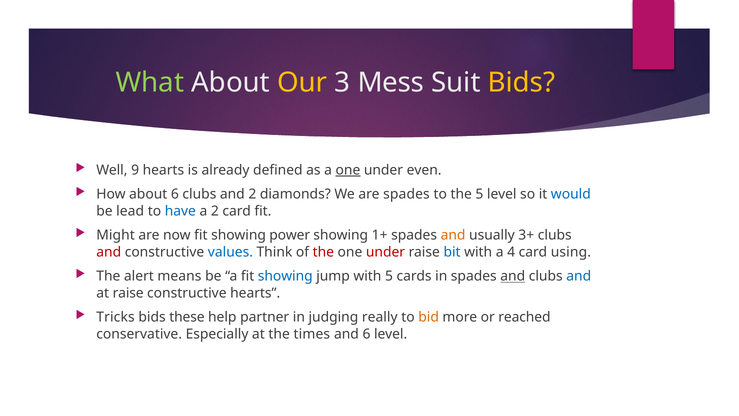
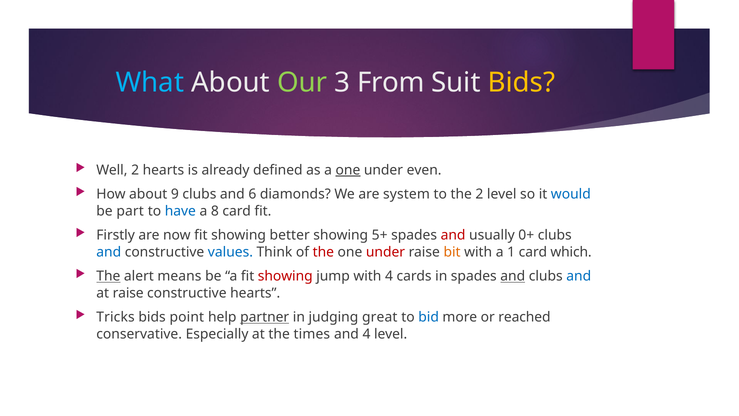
What colour: light green -> light blue (150, 82)
Our colour: yellow -> light green (302, 82)
Mess: Mess -> From (391, 82)
Well 9: 9 -> 2 (135, 170)
about 6: 6 -> 9 (175, 194)
and 2: 2 -> 6 (252, 194)
are spades: spades -> system (406, 194)
the 5: 5 -> 2 (479, 194)
lead: lead -> part (130, 211)
a 2: 2 -> 8 (215, 211)
Might: Might -> Firstly (116, 235)
power: power -> better (290, 235)
1+: 1+ -> 5+ (380, 235)
and colour: orange -> red (453, 235)
3+: 3+ -> 0+ (526, 235)
and colour: red -> blue (109, 252)
bit colour: blue -> orange (452, 252)
4: 4 -> 1 (511, 252)
using: using -> which (571, 252)
The underline: none -> present (108, 276)
showing colour: blue -> red (285, 276)
with 5: 5 -> 4 (389, 276)
these: these -> point (187, 317)
partner underline: none -> present (265, 317)
really: really -> great (380, 317)
bid colour: orange -> blue (429, 317)
and 6: 6 -> 4 (367, 334)
